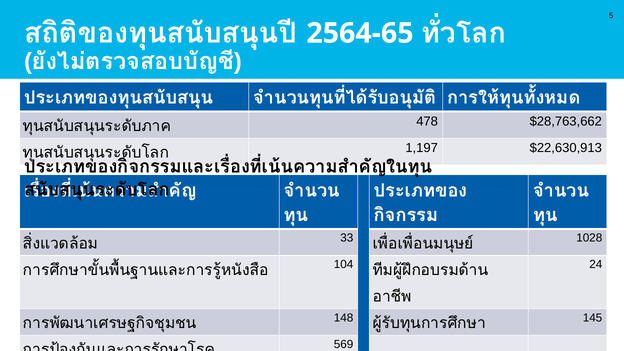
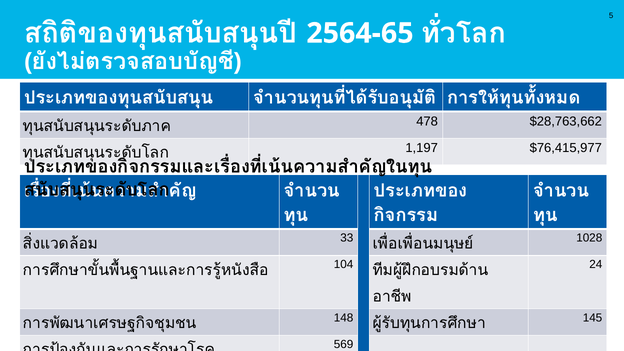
$22,630,913: $22,630,913 -> $76,415,977 (566, 148)
